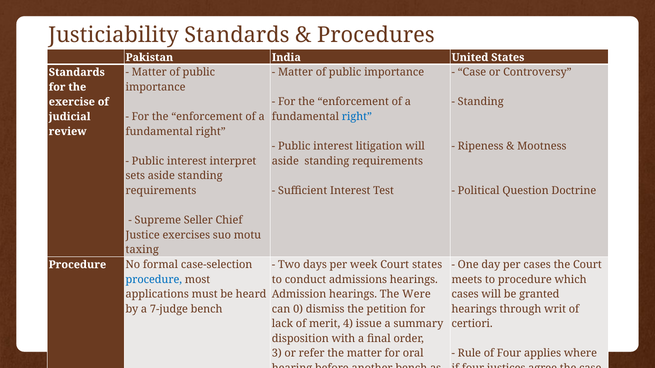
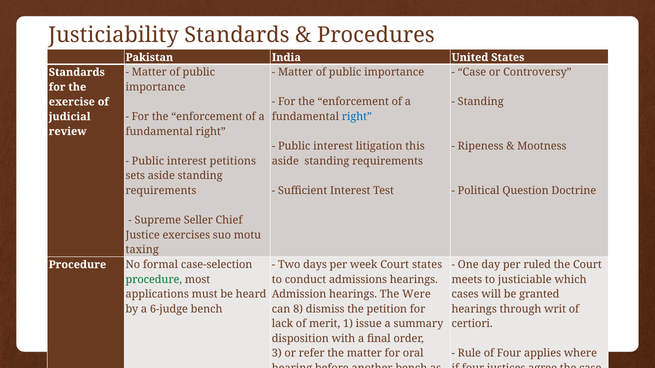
litigation will: will -> this (415, 146)
interpret: interpret -> petitions (233, 161)
per cases: cases -> ruled (537, 265)
procedure colour: blue -> green (154, 280)
to procedure: procedure -> justiciable (525, 280)
7-judge: 7-judge -> 6-judge (169, 309)
0: 0 -> 8 (298, 309)
4: 4 -> 1 (348, 324)
